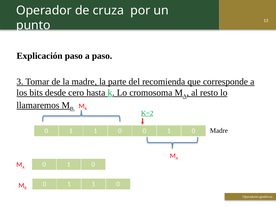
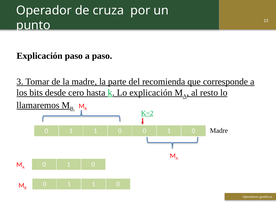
Lo cromosoma: cromosoma -> explicación (151, 93)
